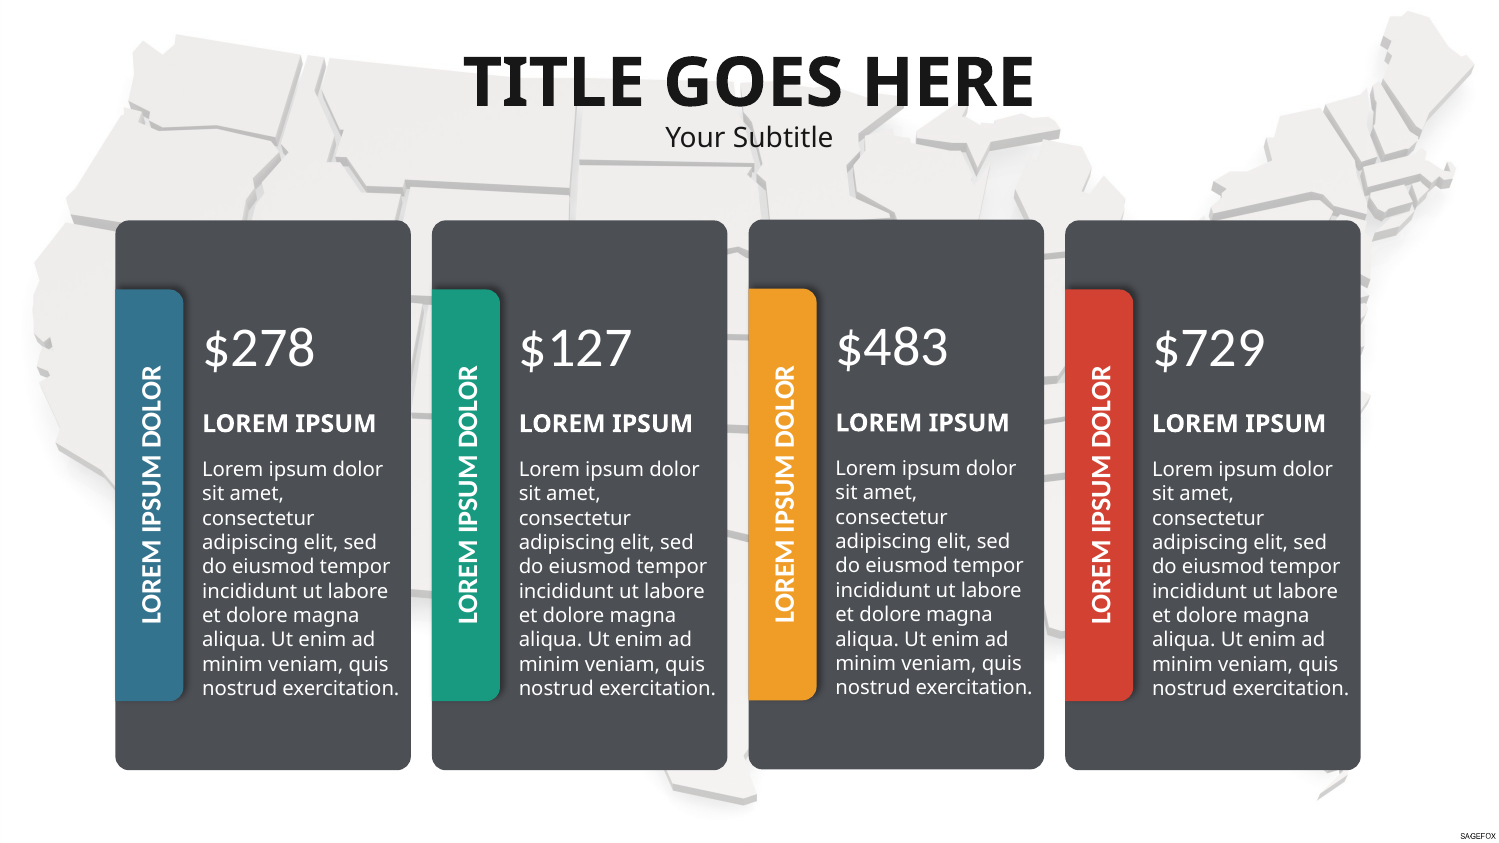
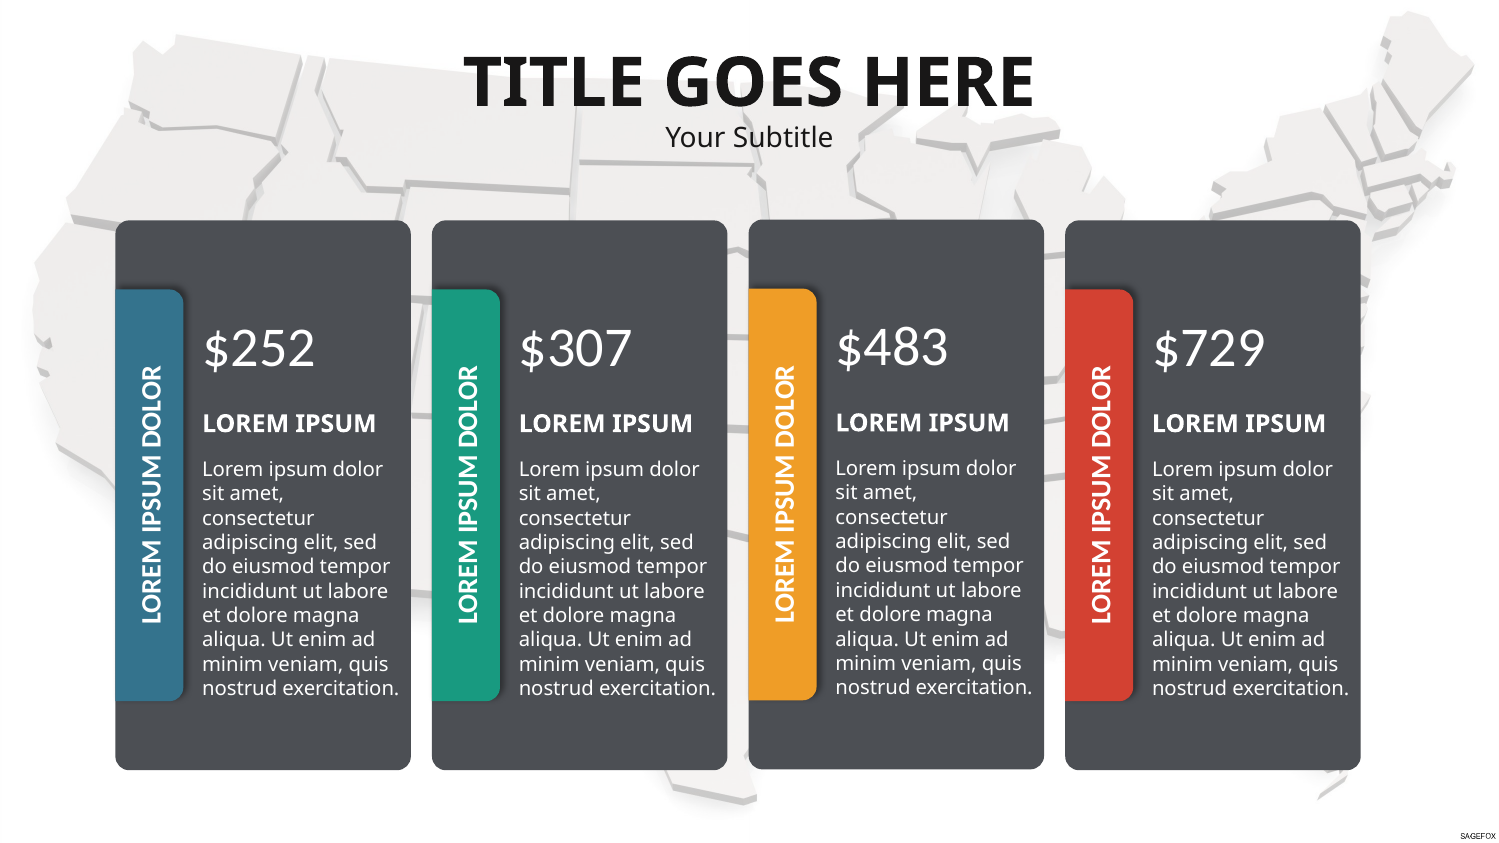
$278: $278 -> $252 (259, 348)
$127: $127 -> $307 (576, 348)
